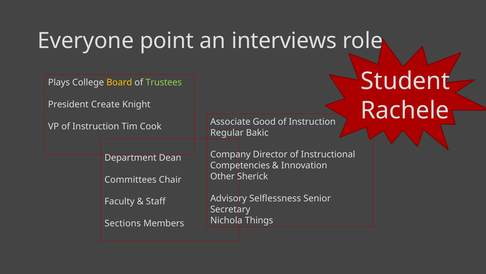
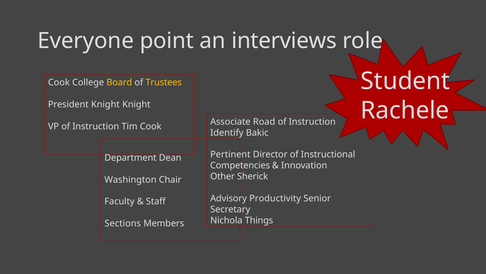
Plays: Plays -> Cook (59, 82)
Trustees colour: light green -> yellow (164, 82)
President Create: Create -> Knight (105, 104)
Good: Good -> Road (264, 121)
Regular: Regular -> Identify (227, 132)
Company: Company -> Pertinent (230, 154)
Committees: Committees -> Washington (130, 179)
Selflessness: Selflessness -> Productivity (275, 198)
